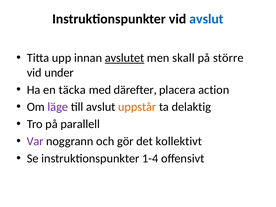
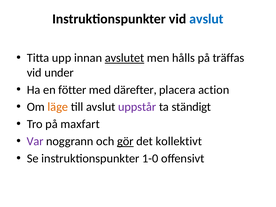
skall: skall -> hålls (184, 58)
större: större -> träffas (228, 58)
täcka: täcka -> fötter (72, 90)
läge colour: purple -> orange (58, 107)
uppstår colour: orange -> purple (137, 107)
delaktig: delaktig -> ständigt (191, 107)
parallell: parallell -> maxfart (80, 124)
gör underline: none -> present (125, 141)
1-4: 1-4 -> 1-0 (150, 158)
